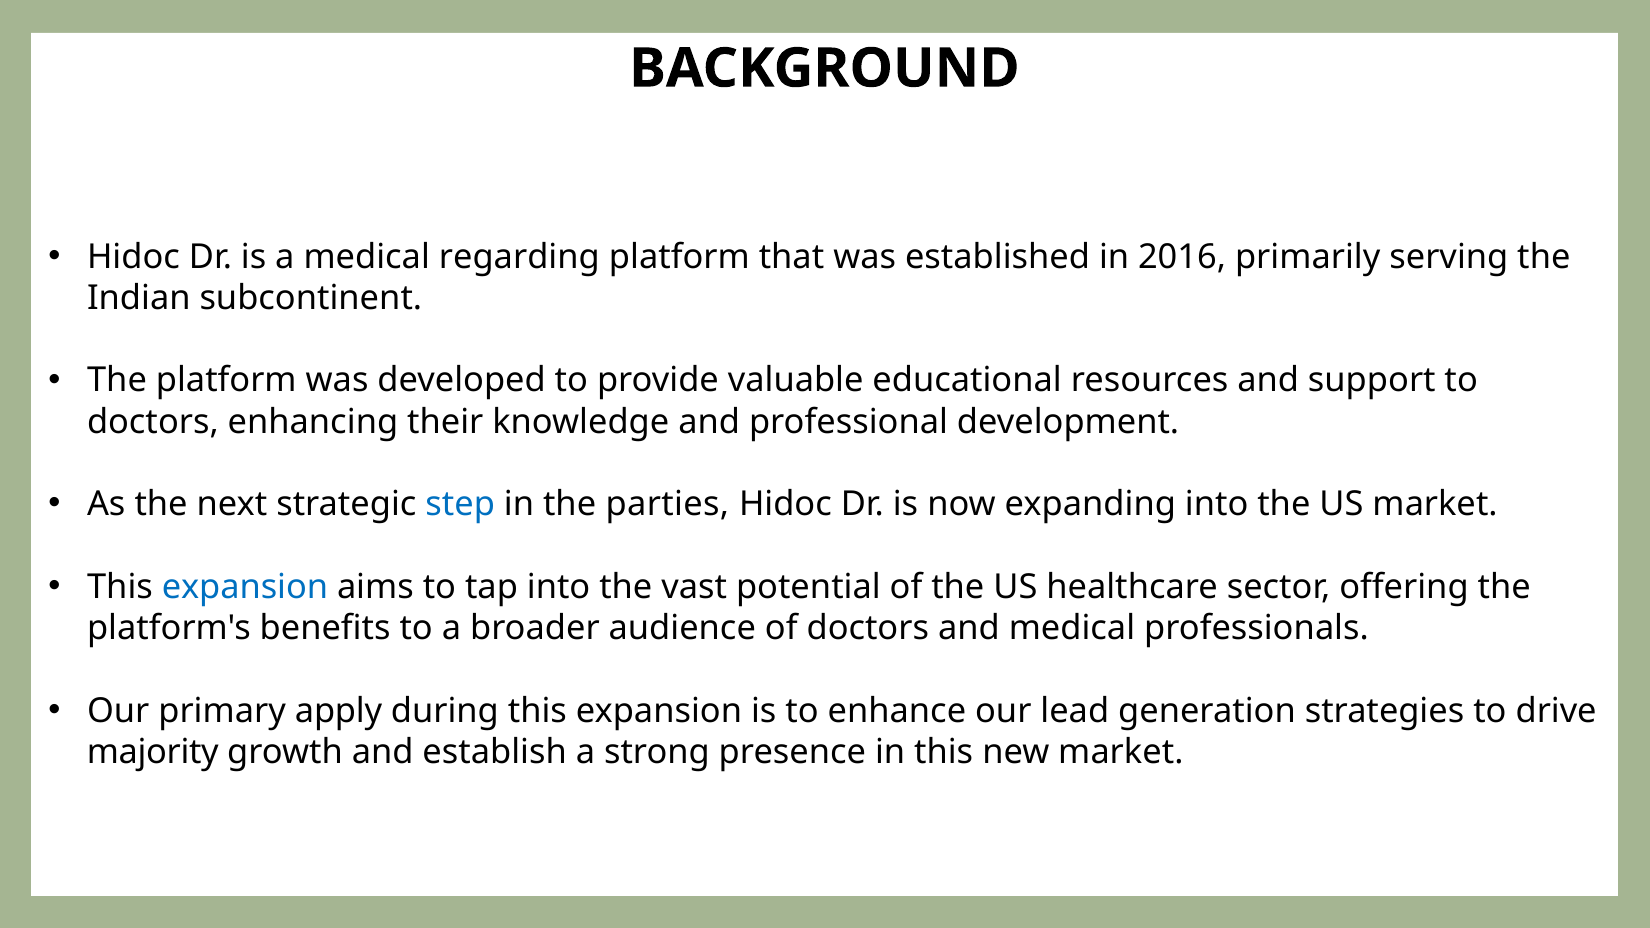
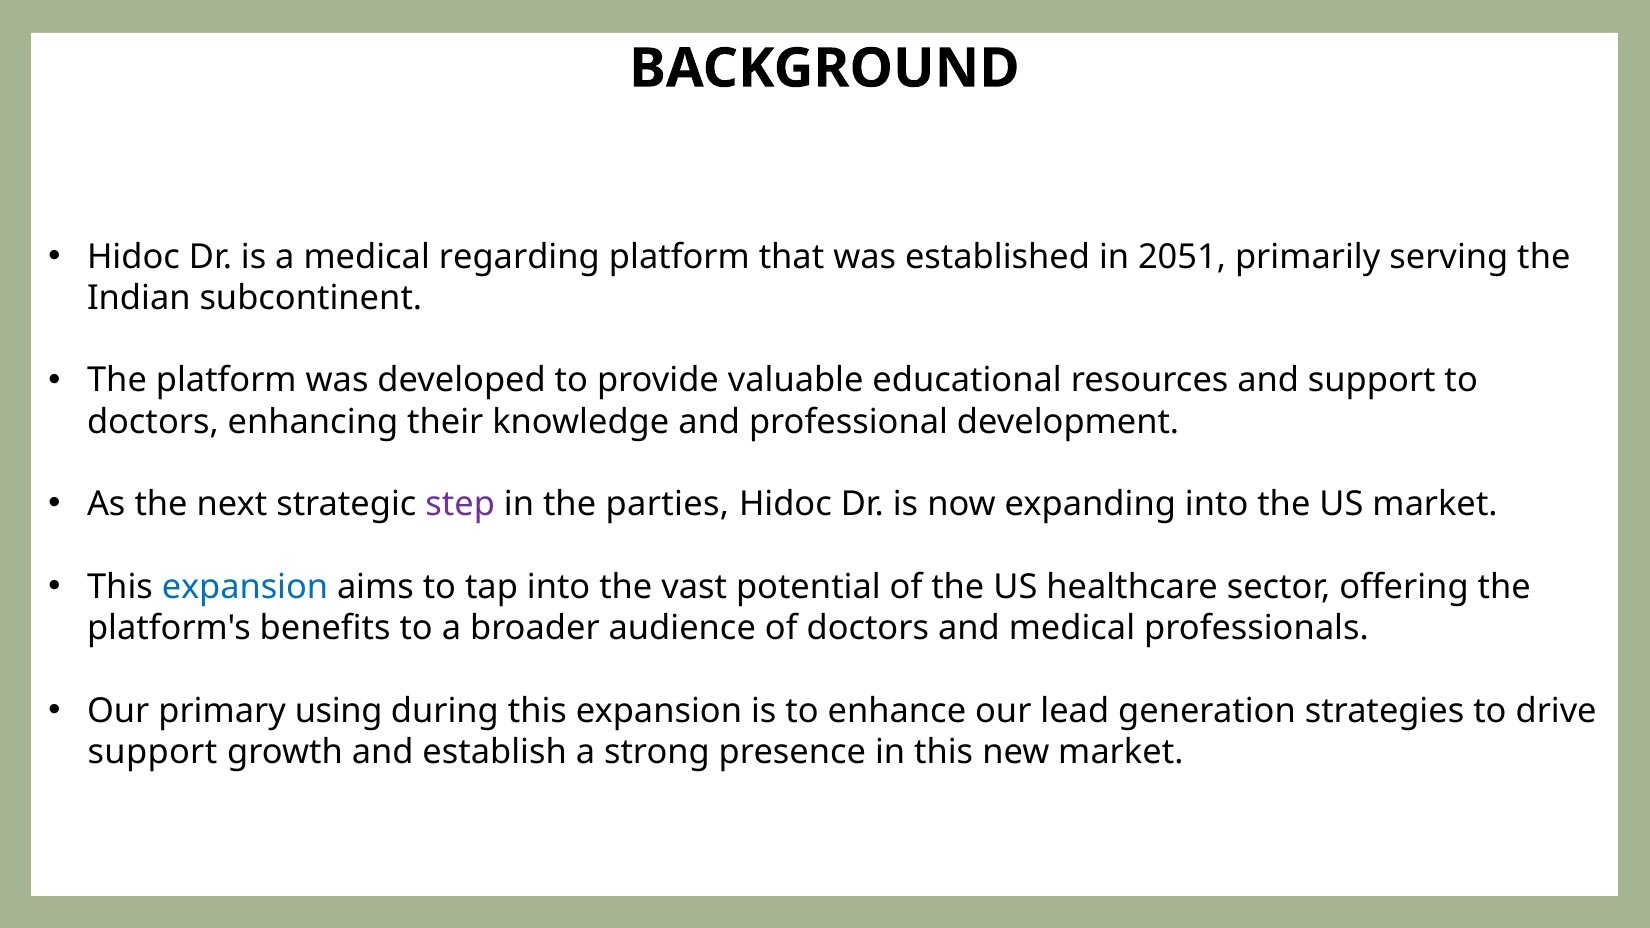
2016: 2016 -> 2051 (1182, 257)
step colour: blue -> purple (460, 504)
apply: apply -> using (339, 711)
majority: majority -> support (152, 752)
